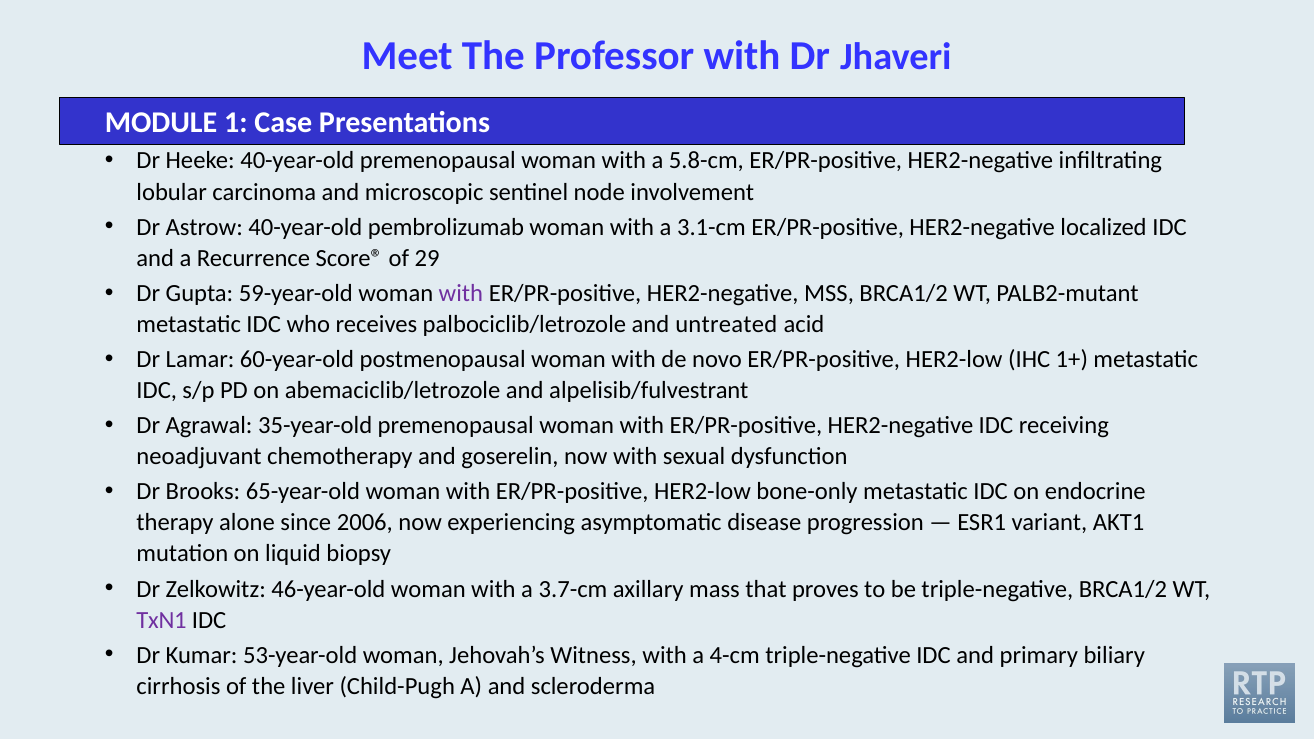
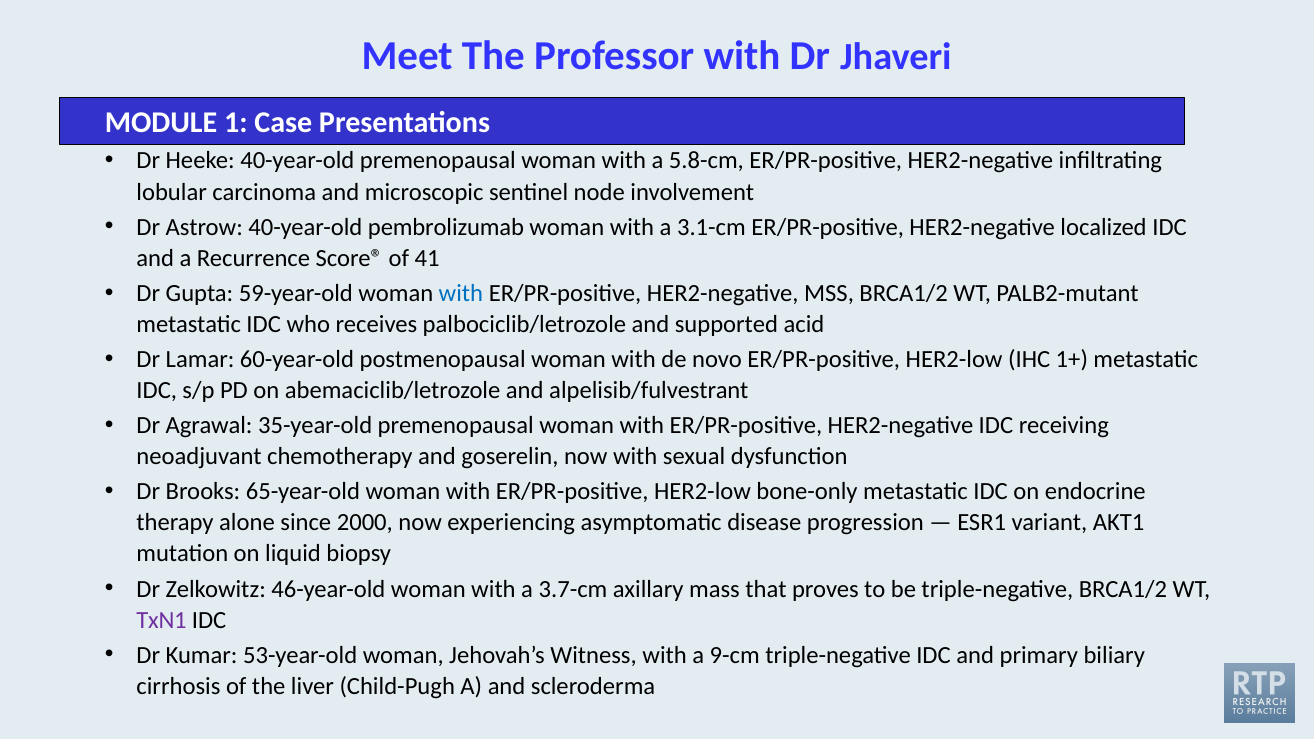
29: 29 -> 41 (427, 258)
with colour: purple -> blue (461, 293)
untreated: untreated -> supported (726, 324)
2006: 2006 -> 2000 (365, 523)
4-cm: 4-cm -> 9-cm (735, 655)
